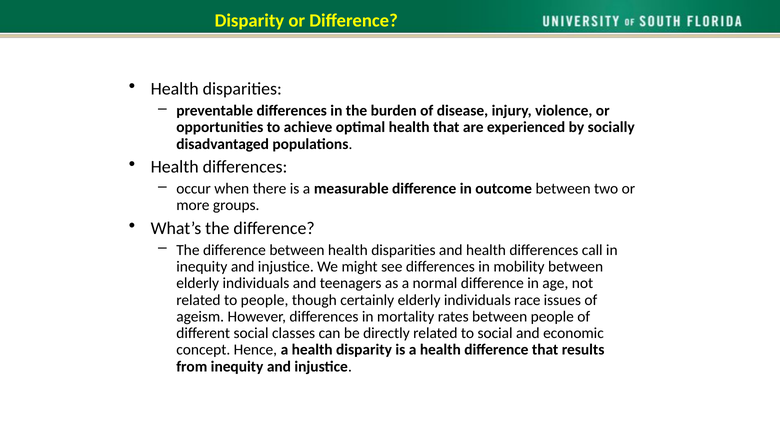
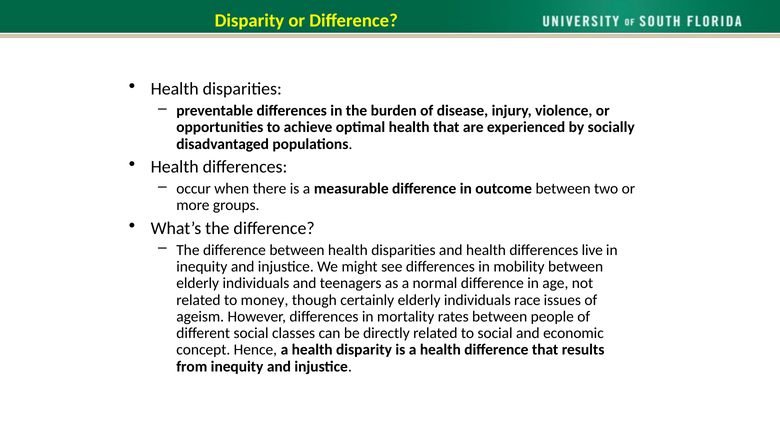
call: call -> live (592, 250)
to people: people -> money (265, 300)
